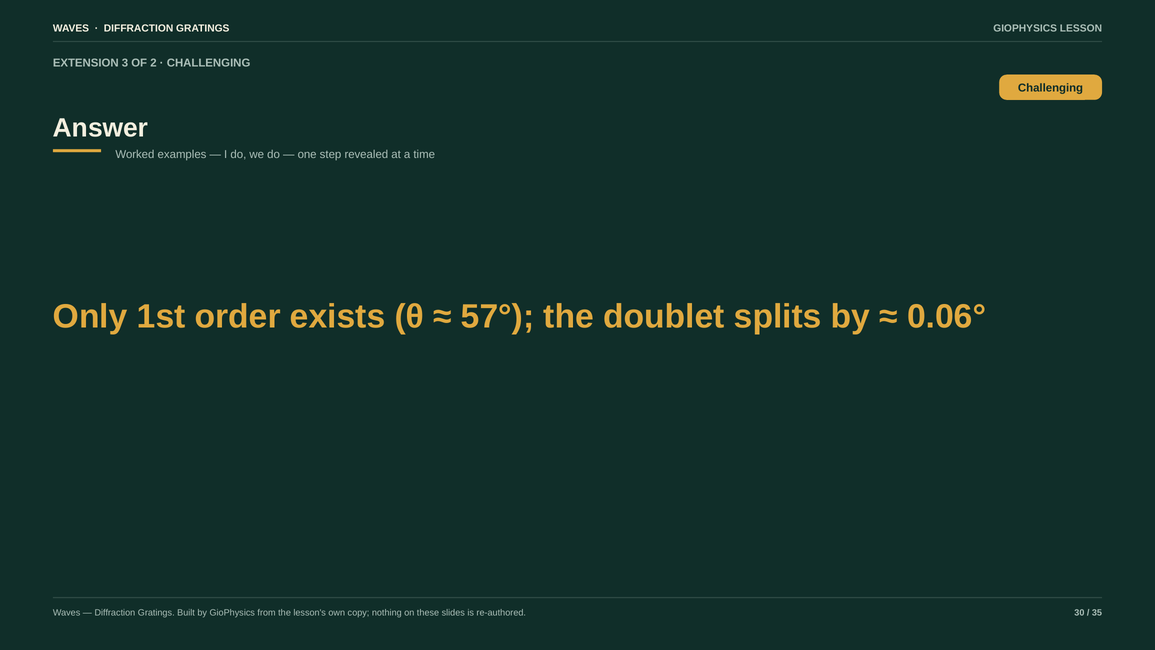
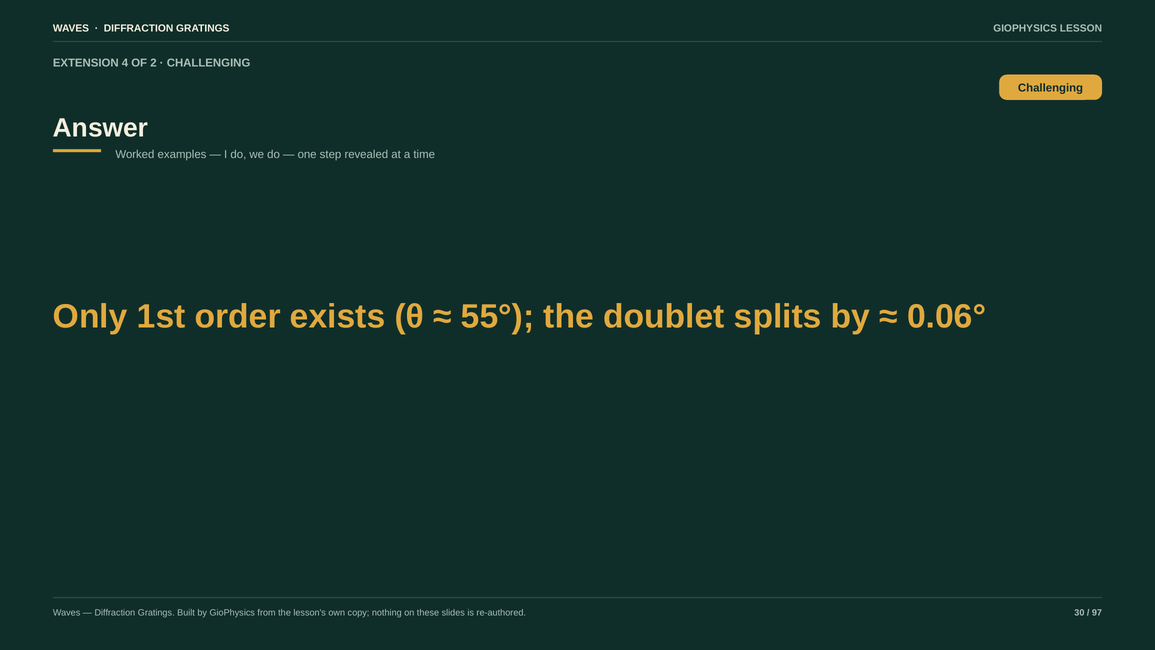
3: 3 -> 4 (125, 63)
57°: 57° -> 55° (498, 316)
35: 35 -> 97 (1097, 612)
